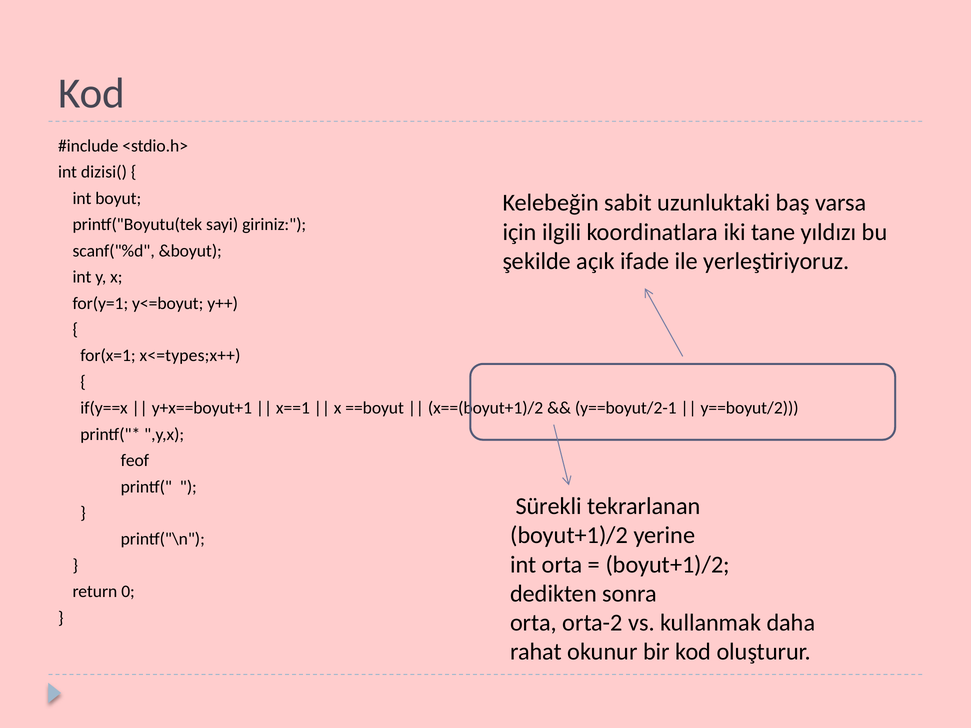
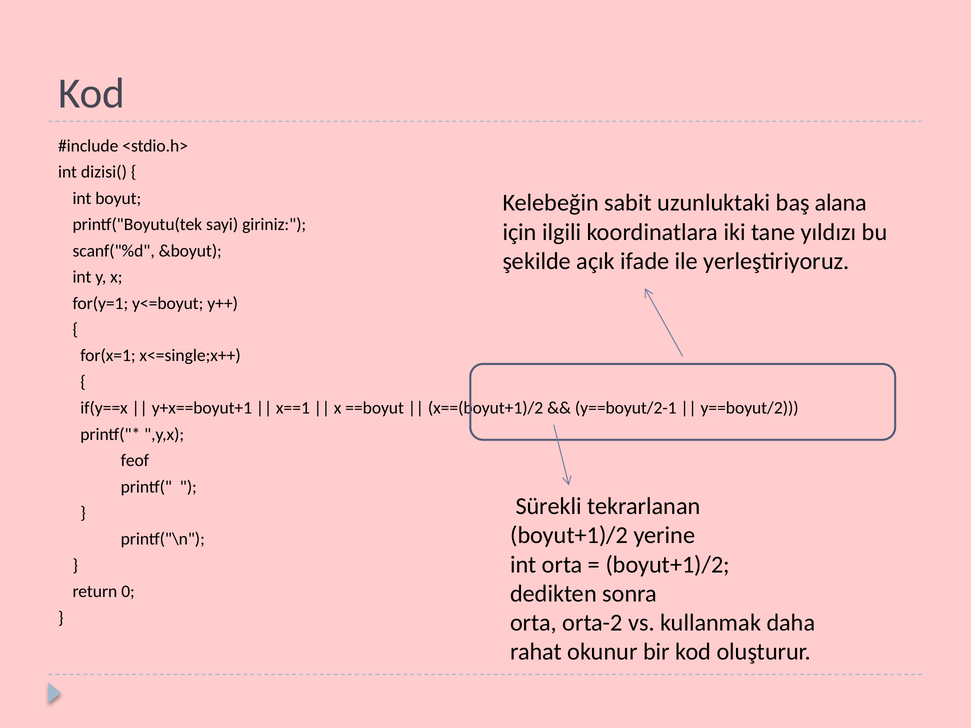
varsa: varsa -> alana (841, 203)
x<=types;x++: x<=types;x++ -> x<=single;x++ (190, 356)
